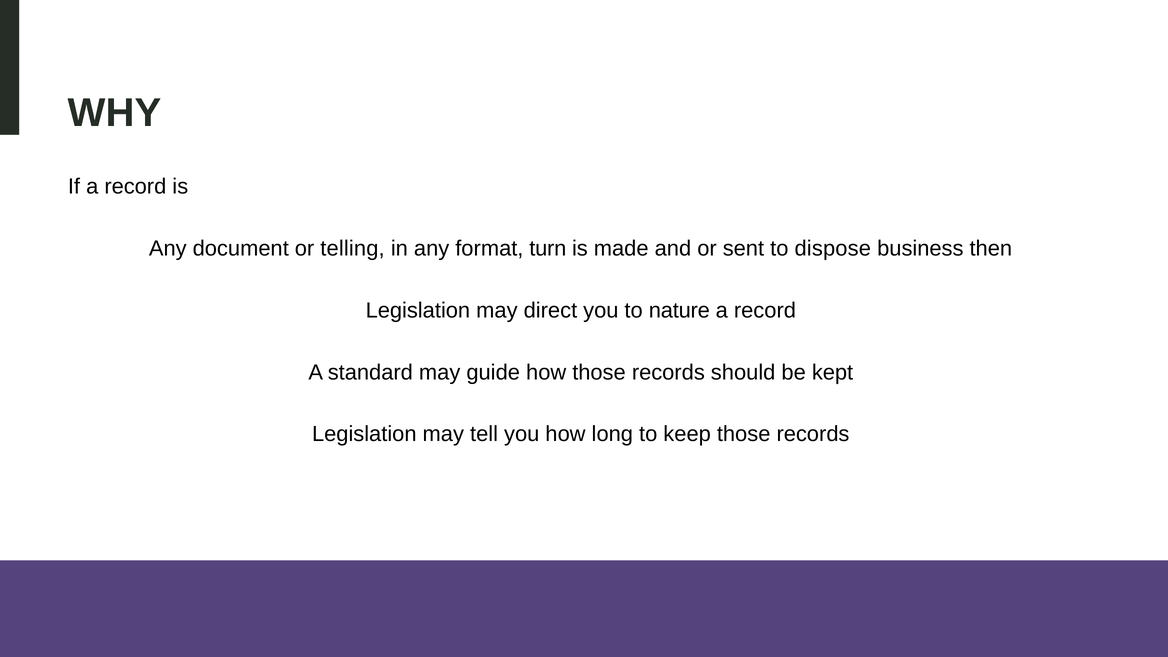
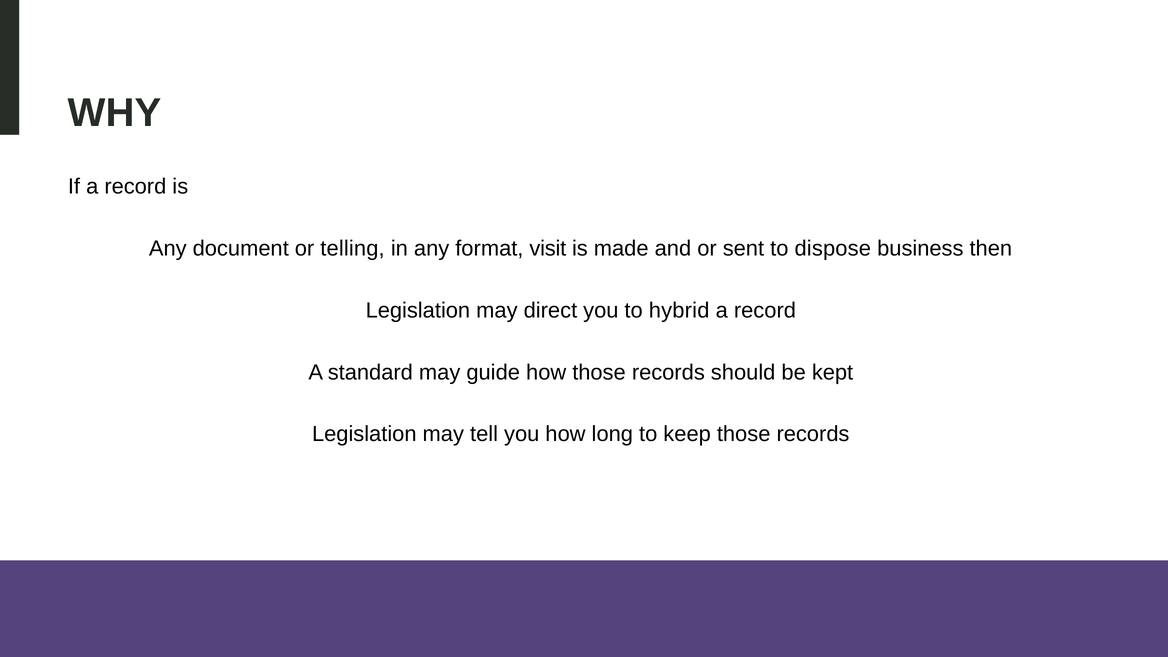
turn: turn -> visit (548, 249)
nature: nature -> hybrid (679, 310)
